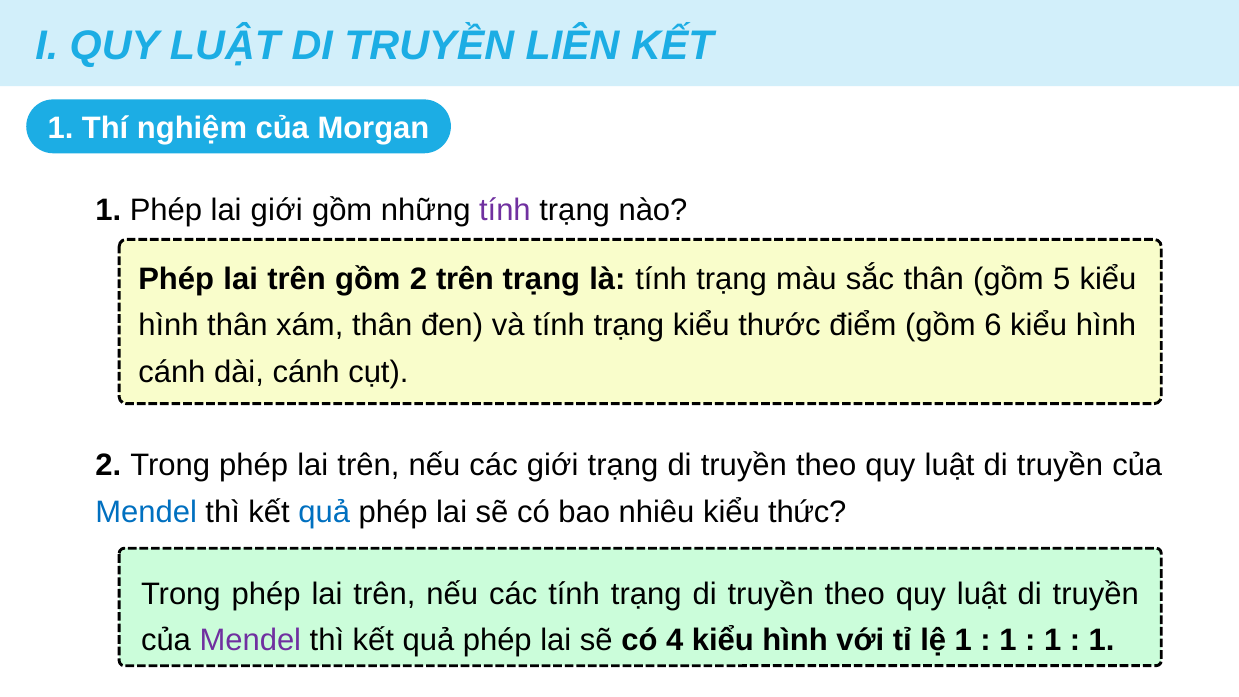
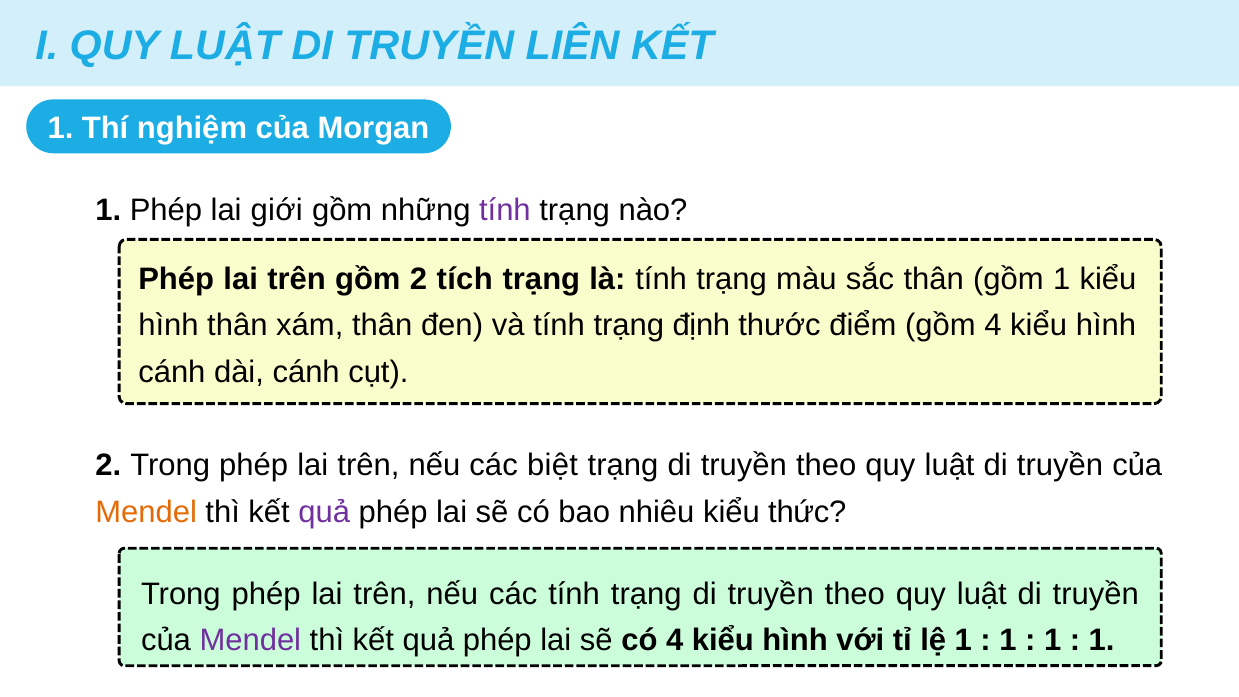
2 trên: trên -> tích (465, 279)
gồm 5: 5 -> 1 (1062, 279)
trạng kiểu: kiểu -> định (701, 326)
gồm 6: 6 -> 4 (993, 326)
các giới: giới -> biệt (553, 465)
Mendel colour: blue -> orange (146, 512)
quả colour: blue -> purple (324, 512)
